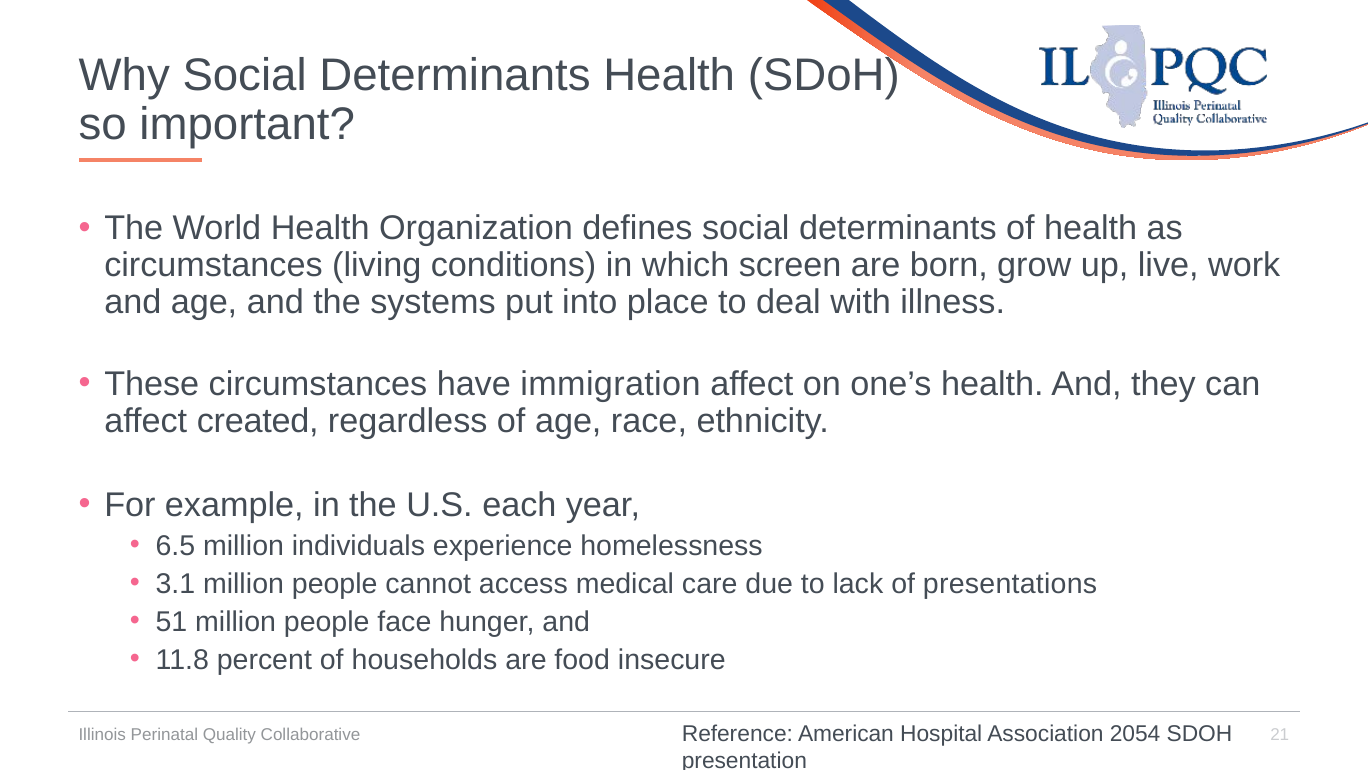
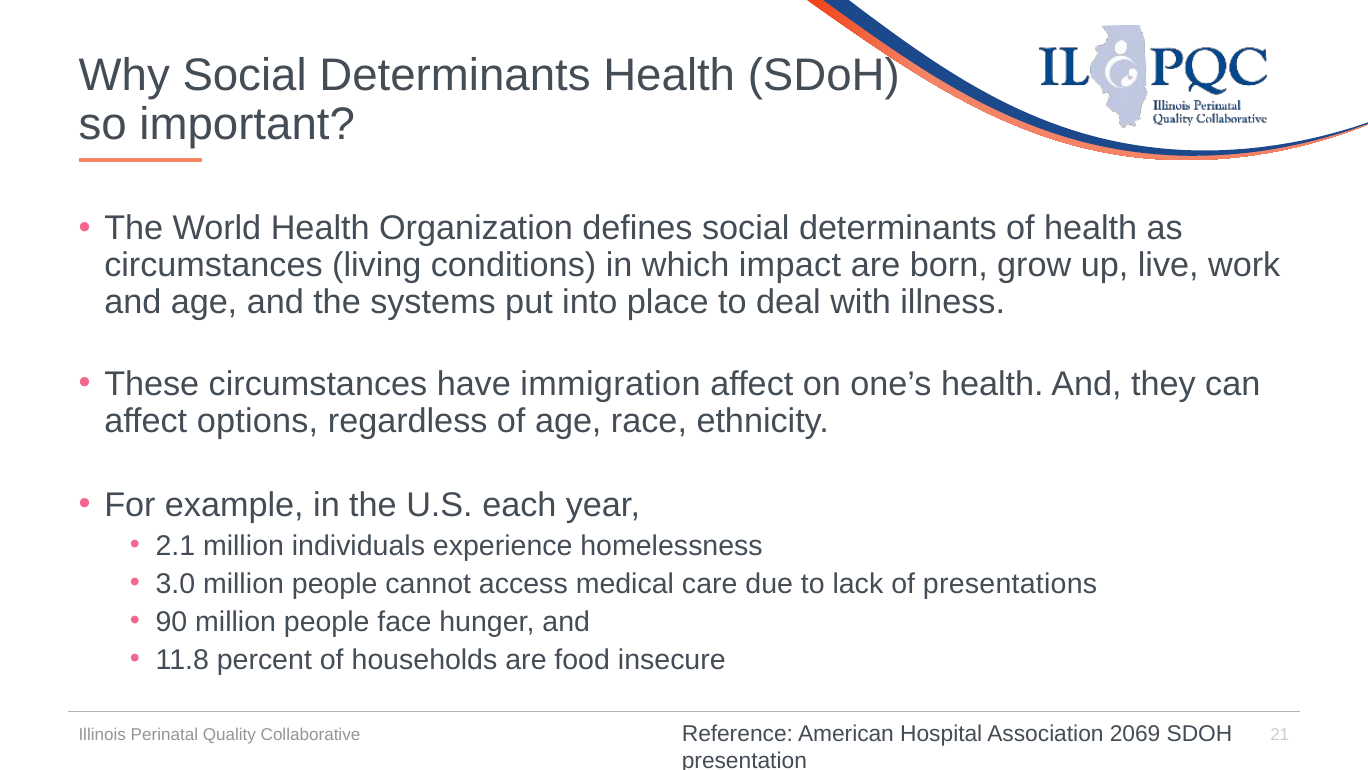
screen: screen -> impact (790, 265)
created: created -> options (257, 420)
6.5: 6.5 -> 2.1 (175, 545)
3.1: 3.1 -> 3.0 (175, 583)
51: 51 -> 90 (171, 621)
2054: 2054 -> 2069 (1135, 733)
